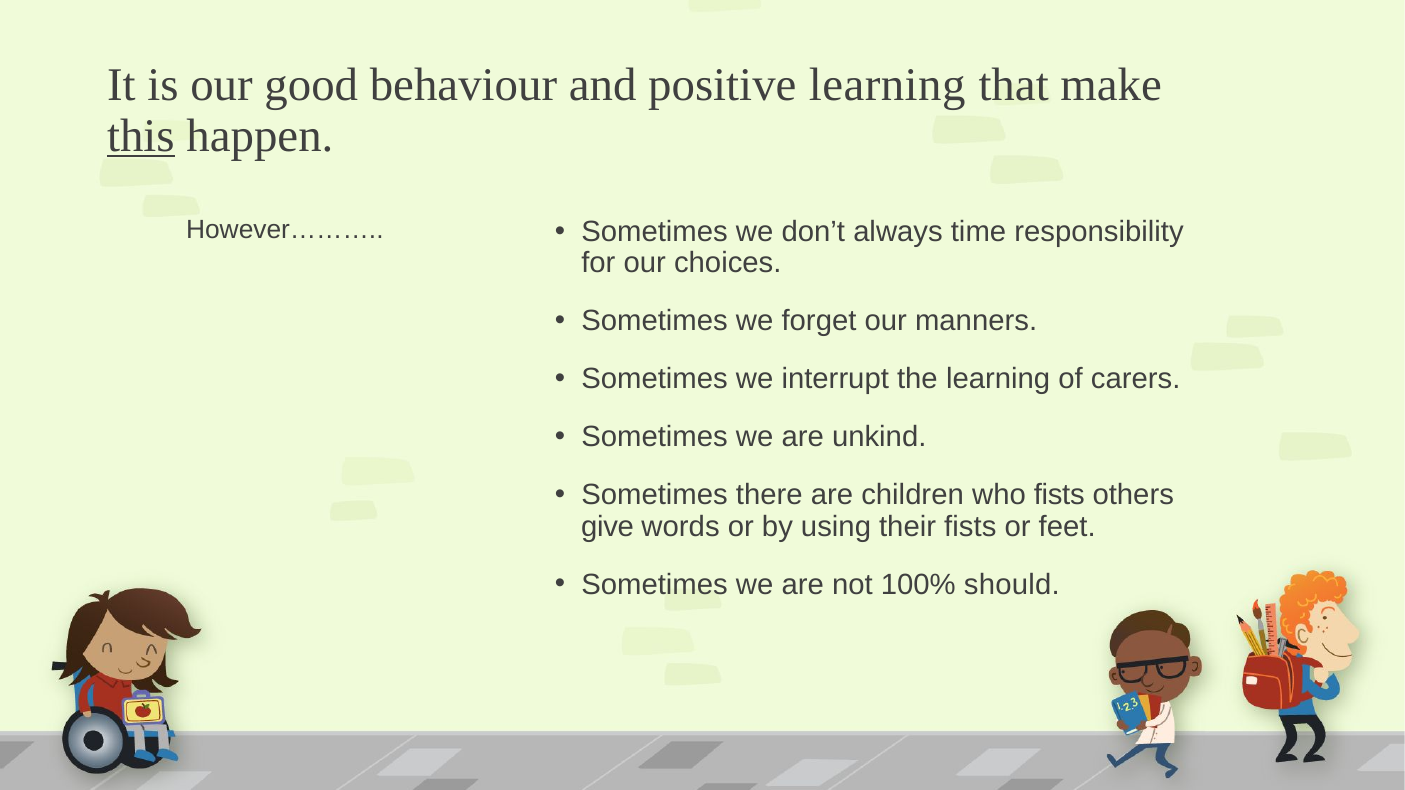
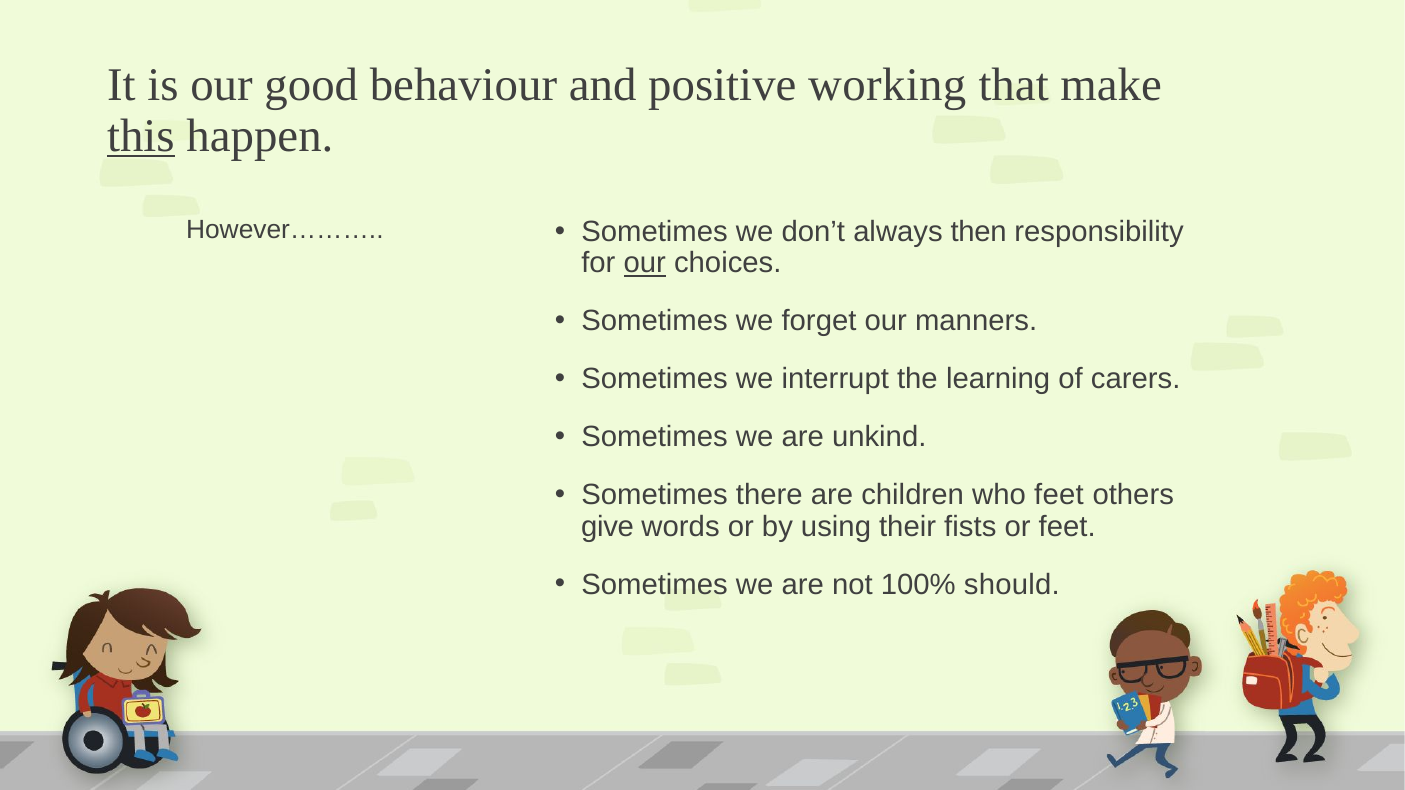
positive learning: learning -> working (887, 85)
time: time -> then (979, 232)
our underline: none -> present (645, 263)
who fists: fists -> feet (1059, 495)
